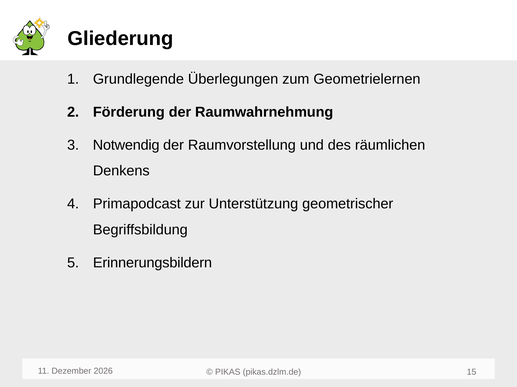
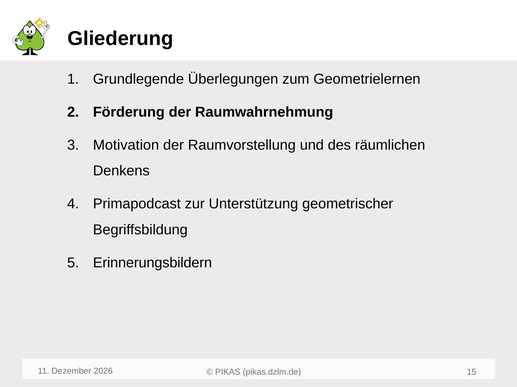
Notwendig: Notwendig -> Motivation (126, 145)
